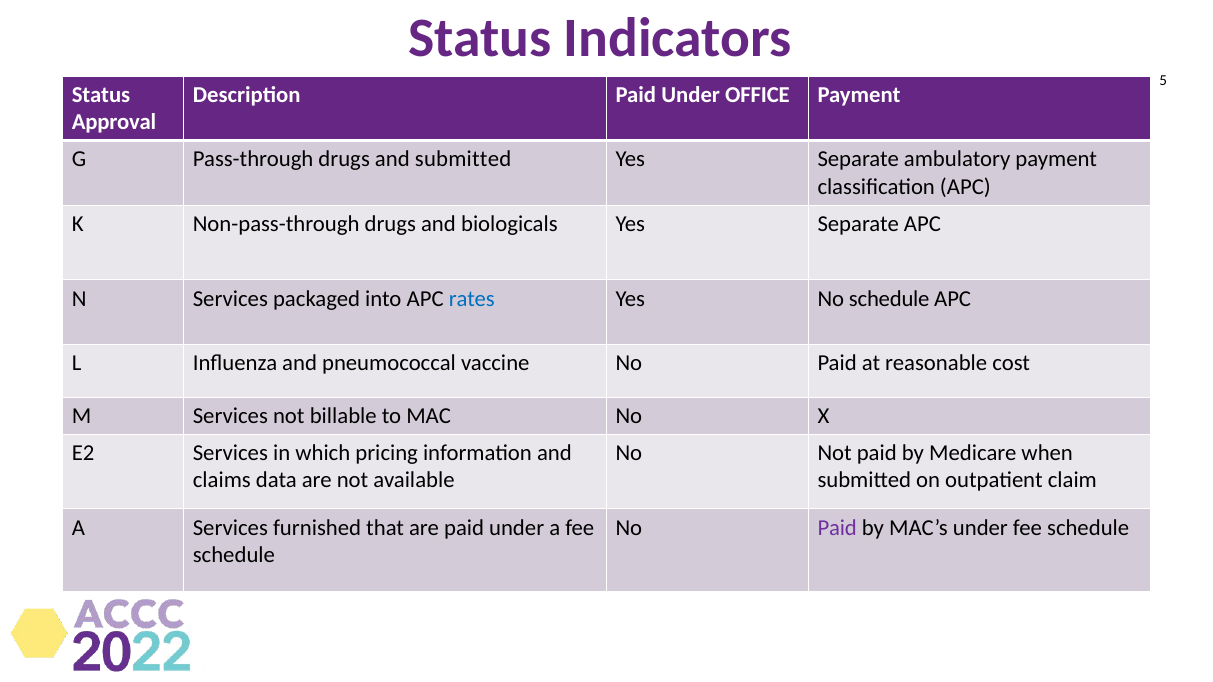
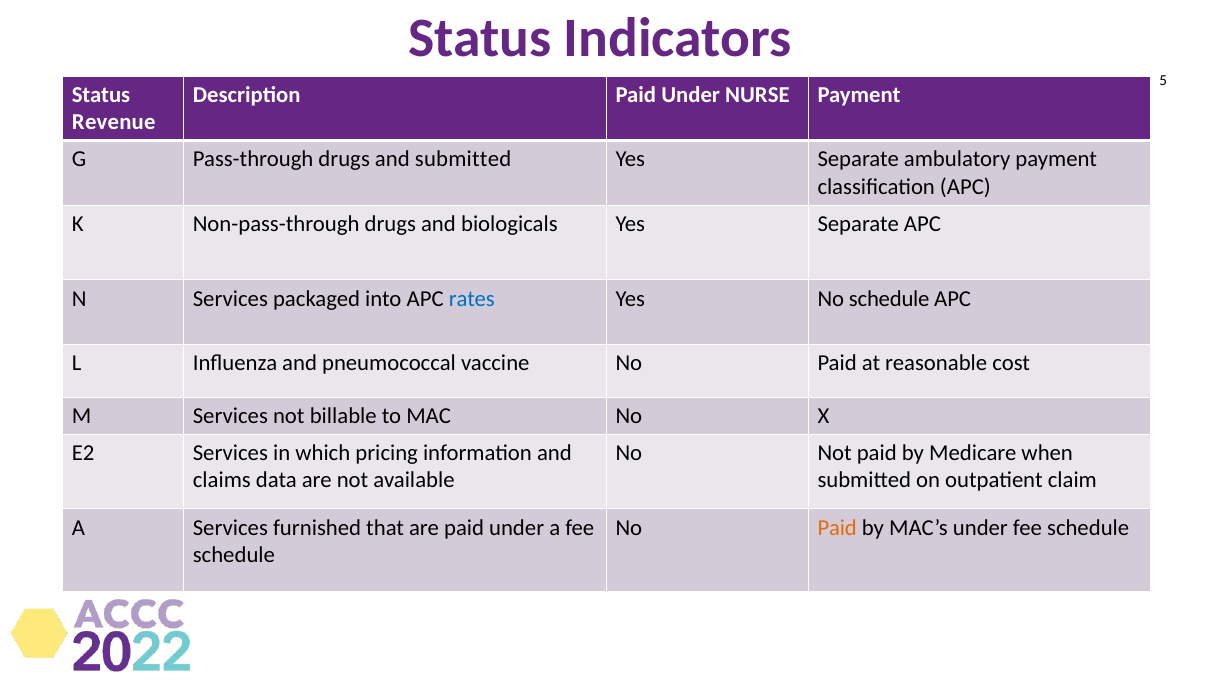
OFFICE: OFFICE -> NURSE (757, 95)
Approval: Approval -> Revenue (114, 122)
Paid colour: purple -> orange (837, 528)
